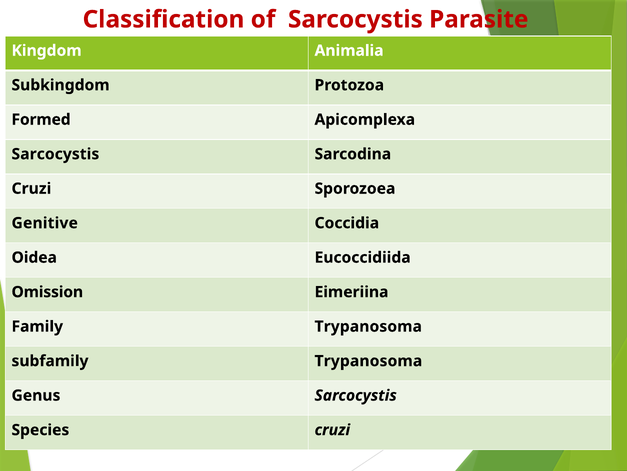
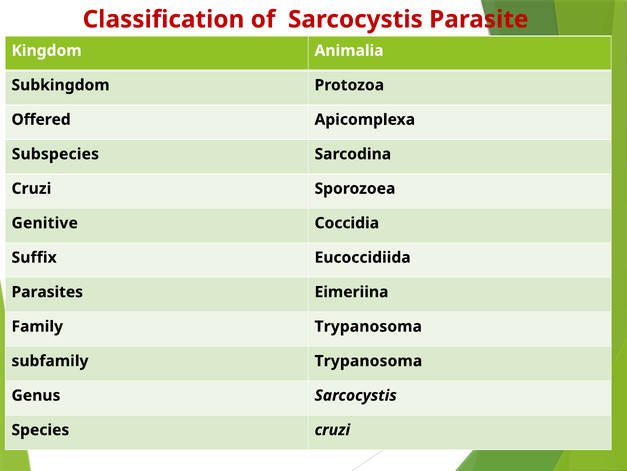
Formed: Formed -> Offered (41, 119)
Sarcocystis: Sarcocystis -> Subspecies (55, 154)
Oidea: Oidea -> Suffix (34, 257)
Omission: Omission -> Parasites (47, 292)
